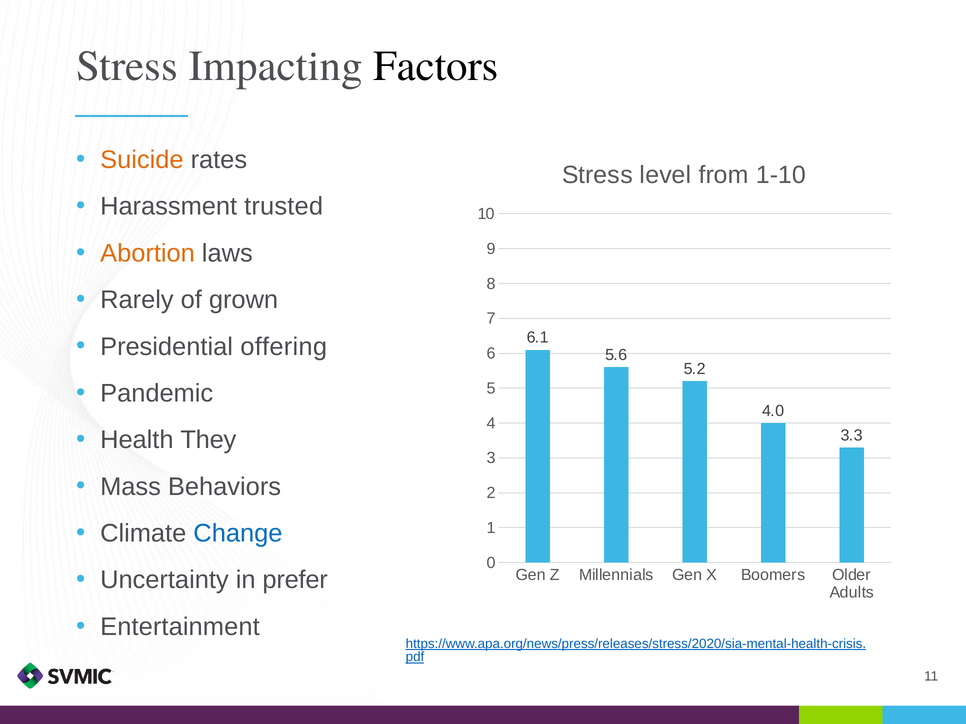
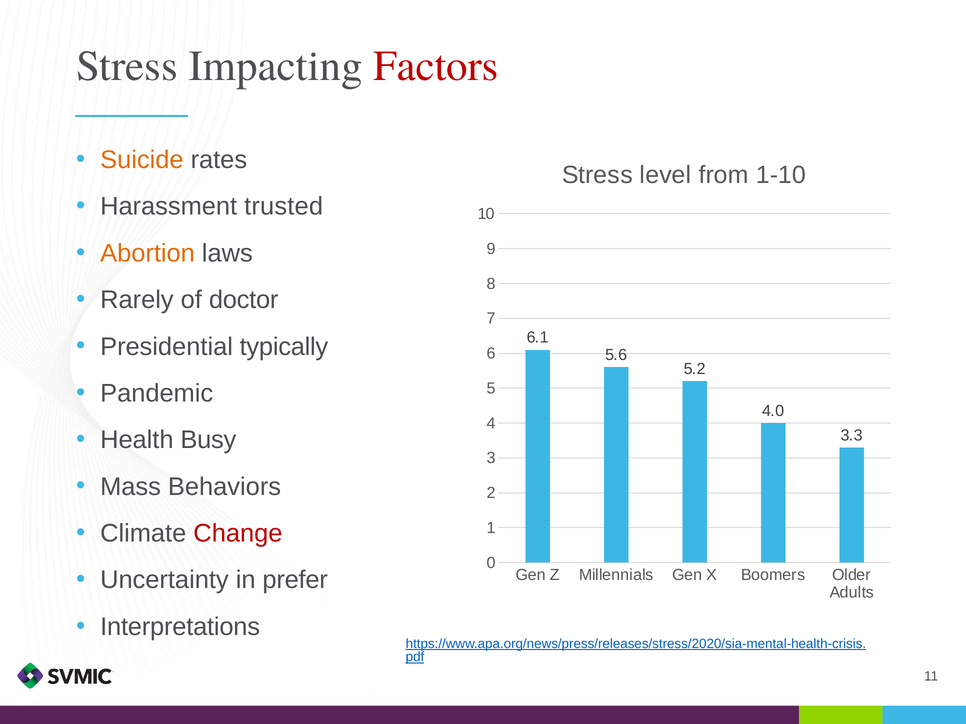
Factors colour: black -> red (436, 66)
grown: grown -> doctor (244, 300)
offering: offering -> typically (284, 347)
They: They -> Busy (208, 440)
Change colour: blue -> red (238, 534)
Entertainment: Entertainment -> Interpretations (180, 627)
